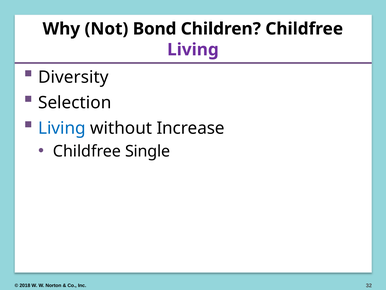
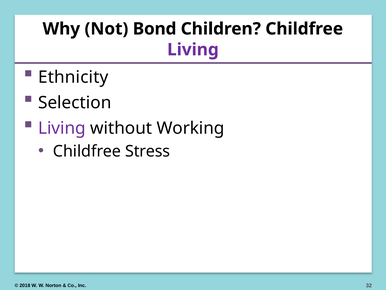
Diversity: Diversity -> Ethnicity (73, 77)
Living colour: blue -> purple (62, 128)
Increase: Increase -> Working (190, 128)
Single: Single -> Stress (148, 151)
